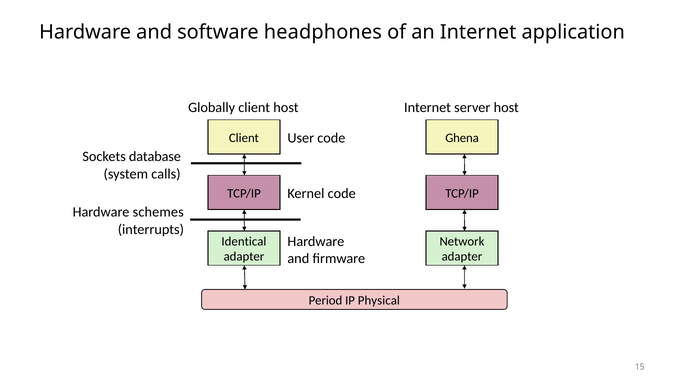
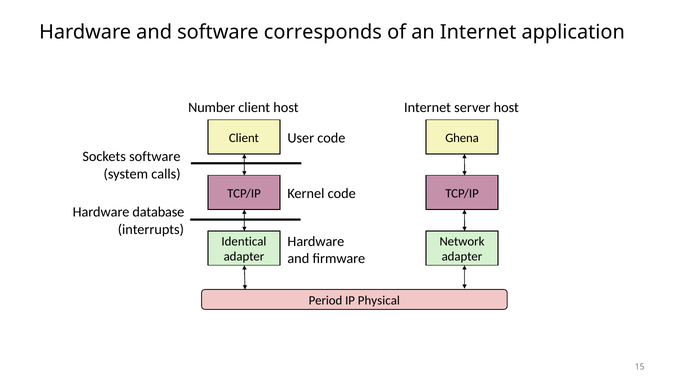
headphones: headphones -> corresponds (323, 32)
Globally: Globally -> Number (212, 108)
Sockets database: database -> software (155, 157)
schemes: schemes -> database (158, 212)
